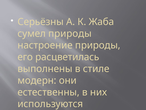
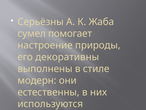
сумел природы: природы -> помогает (70, 33)
расцветилась: расцветилась -> декоративны (67, 57)
